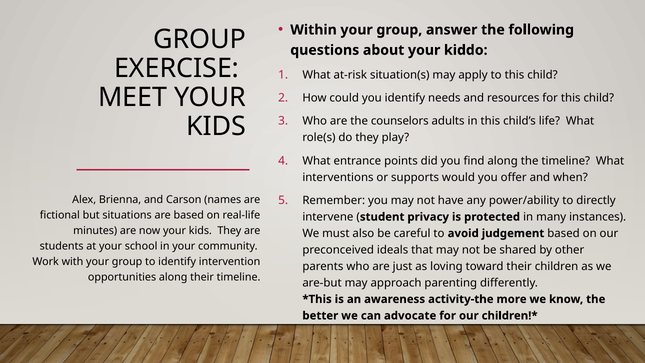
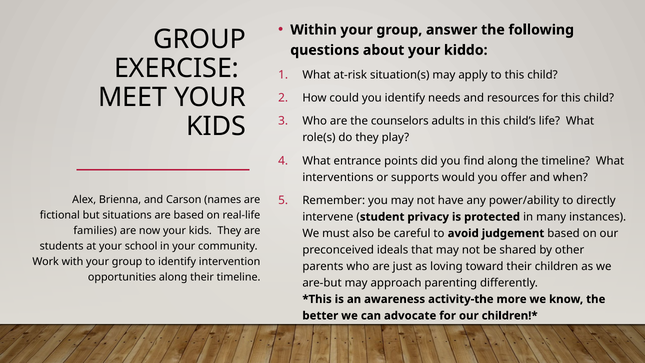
minutes: minutes -> families (95, 231)
